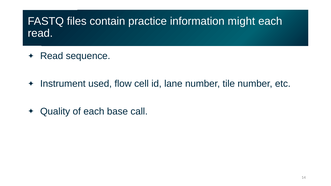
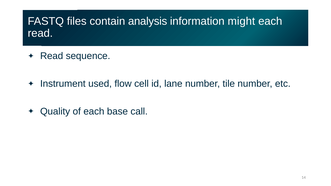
practice: practice -> analysis (148, 21)
